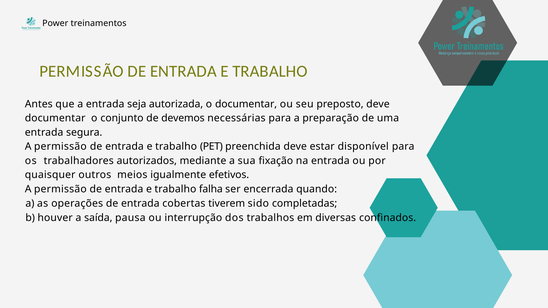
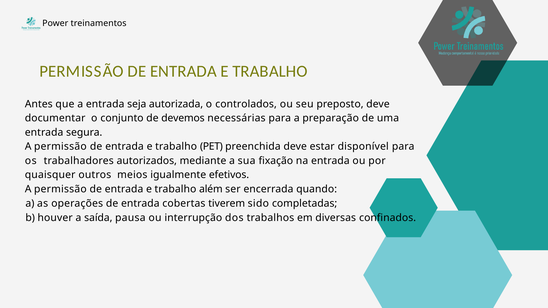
o documentar: documentar -> controlados (246, 104)
falha: falha -> além (211, 189)
